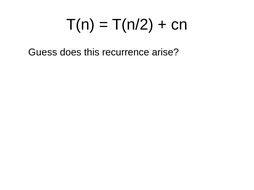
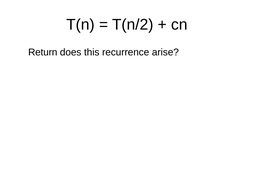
Guess: Guess -> Return (43, 52)
